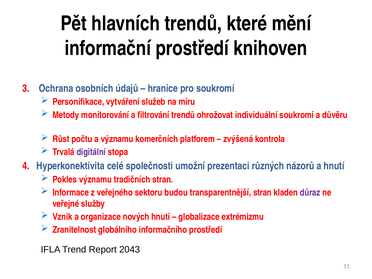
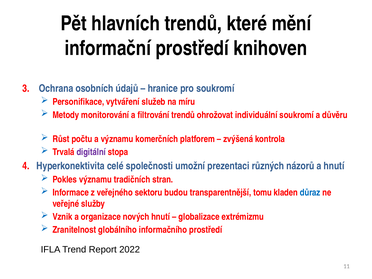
transparentnější stran: stran -> tomu (262, 193)
důraz colour: purple -> blue (310, 193)
2043: 2043 -> 2022 (130, 250)
